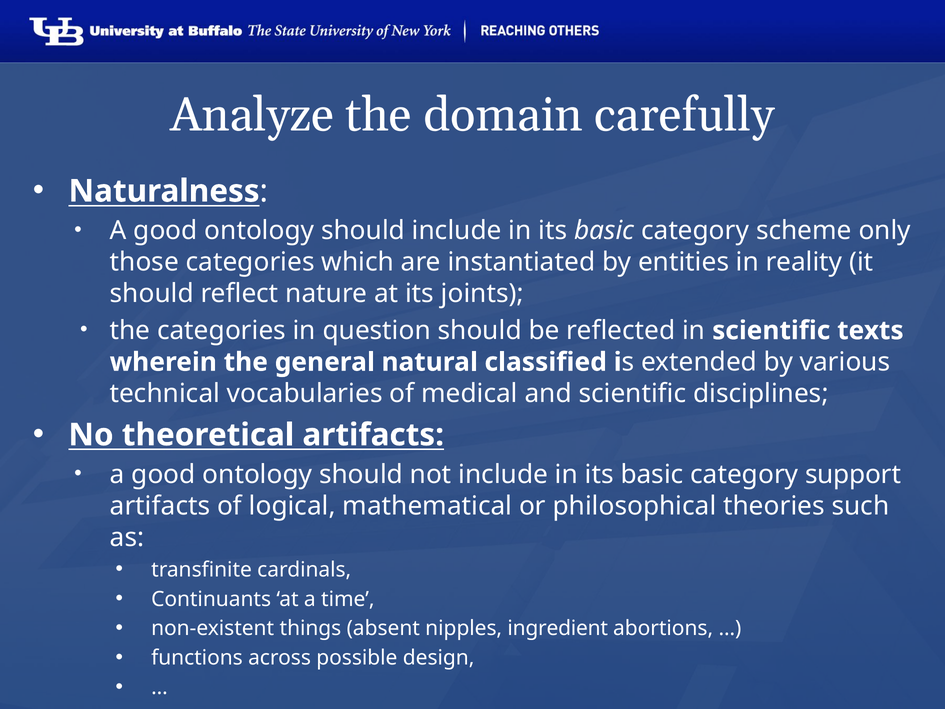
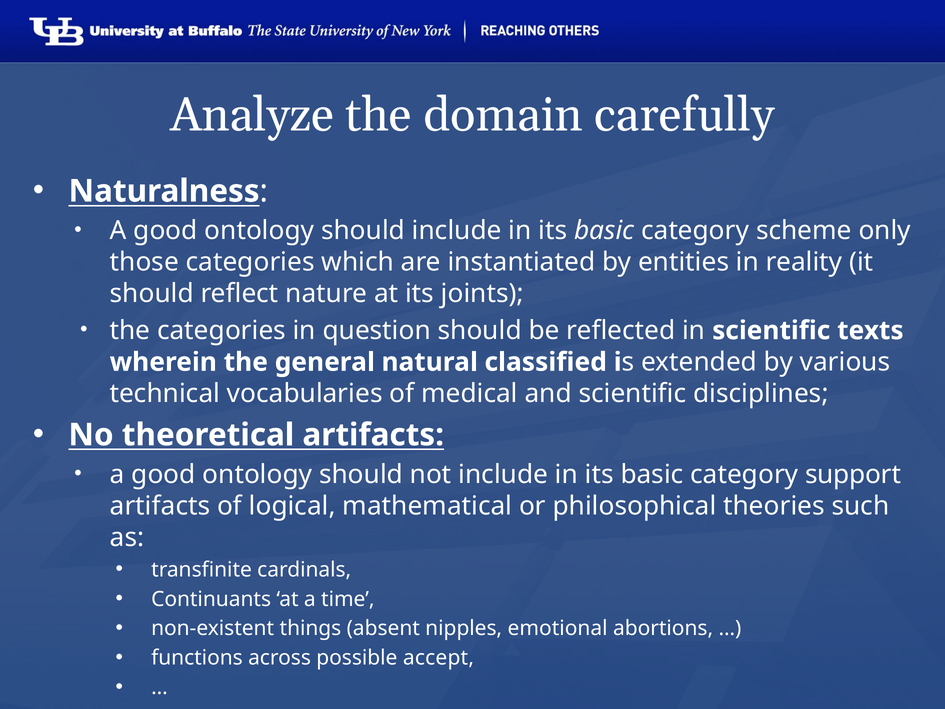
ingredient: ingredient -> emotional (558, 628)
design: design -> accept (438, 658)
